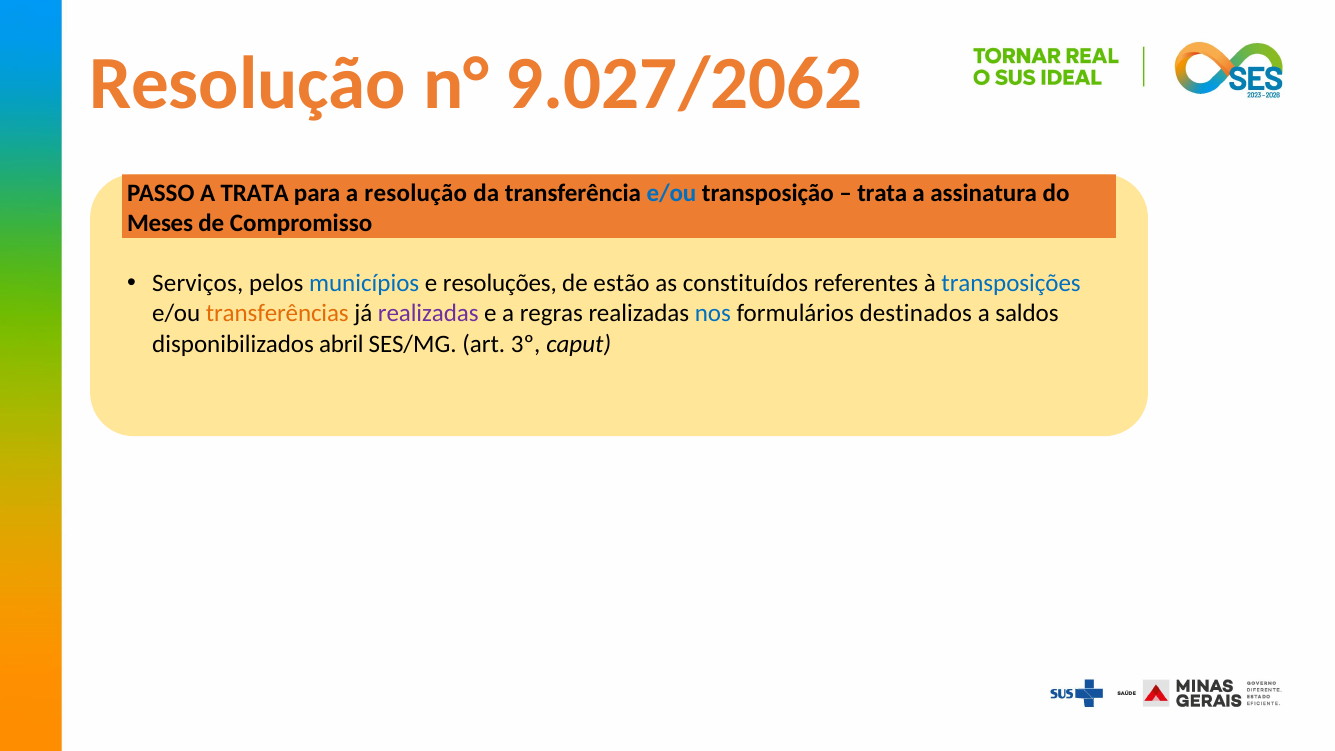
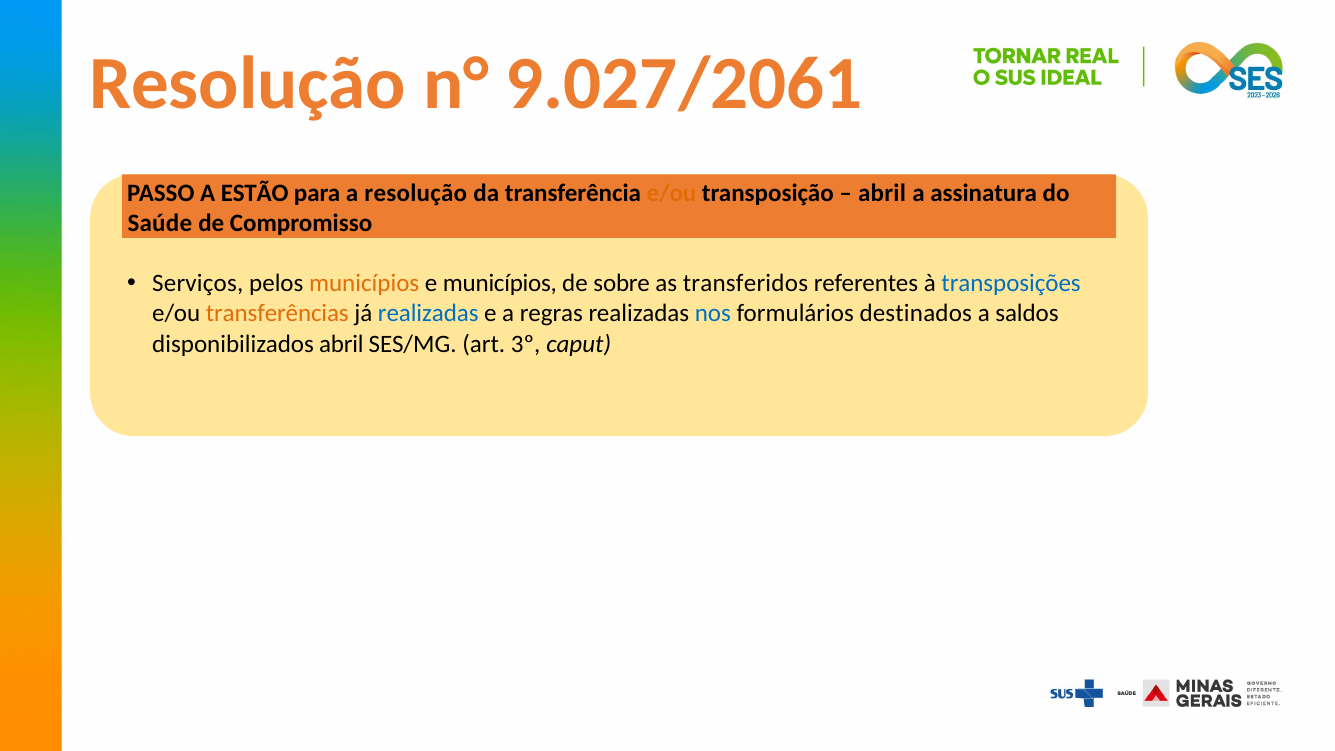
9.027/2062: 9.027/2062 -> 9.027/2061 (684, 83)
A TRATA: TRATA -> ESTÃO (255, 194)
e/ou colour: blue -> orange (672, 194)
trata: trata -> abril (882, 194)
Meses: Meses -> Saúde (160, 224)
municípios colour: blue -> orange (364, 284)
e resoluções: resoluções -> municípios (500, 284)
estão: estão -> sobre (622, 284)
constituídos: constituídos -> transferidos (745, 284)
realizadas colour: purple -> blue (428, 314)
